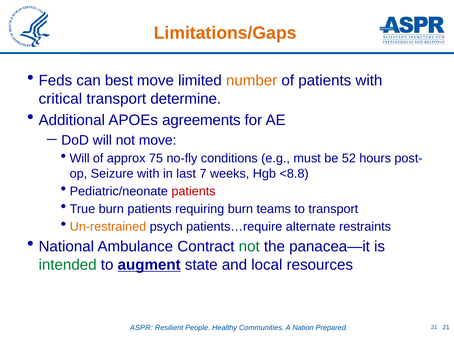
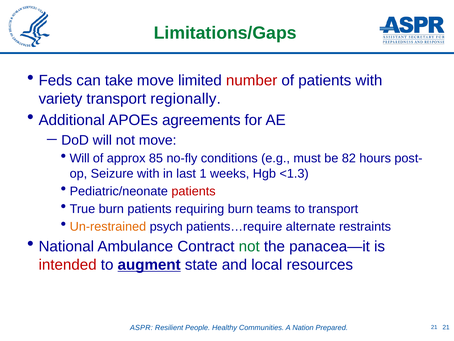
Limitations/Gaps colour: orange -> green (225, 33)
best: best -> take (119, 81)
number colour: orange -> red (252, 81)
critical: critical -> variety (60, 99)
determine: determine -> regionally (186, 99)
75: 75 -> 85 (156, 158)
52: 52 -> 82 (349, 158)
7: 7 -> 1 (203, 173)
<8.8: <8.8 -> <1.3 (294, 173)
intended colour: green -> red (68, 264)
